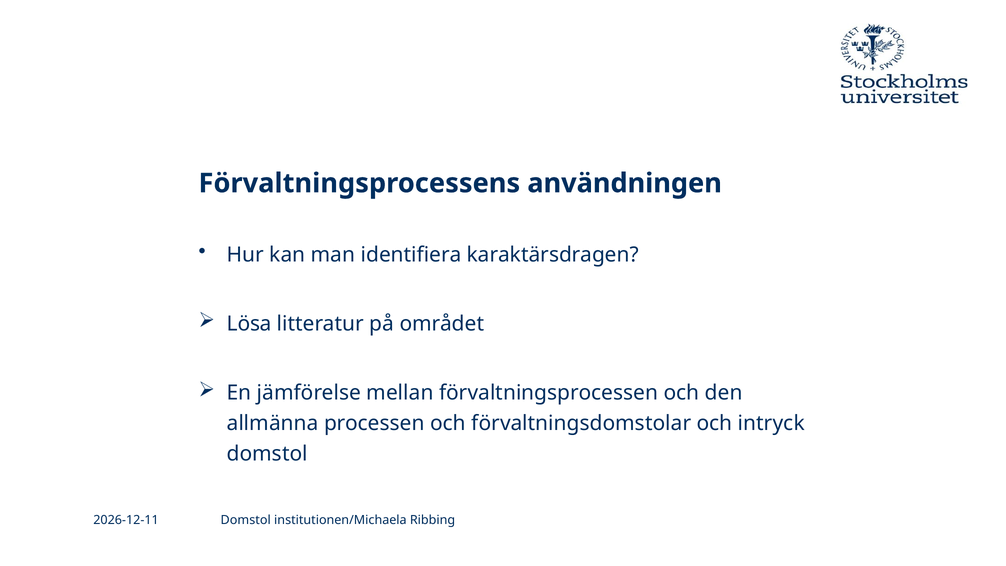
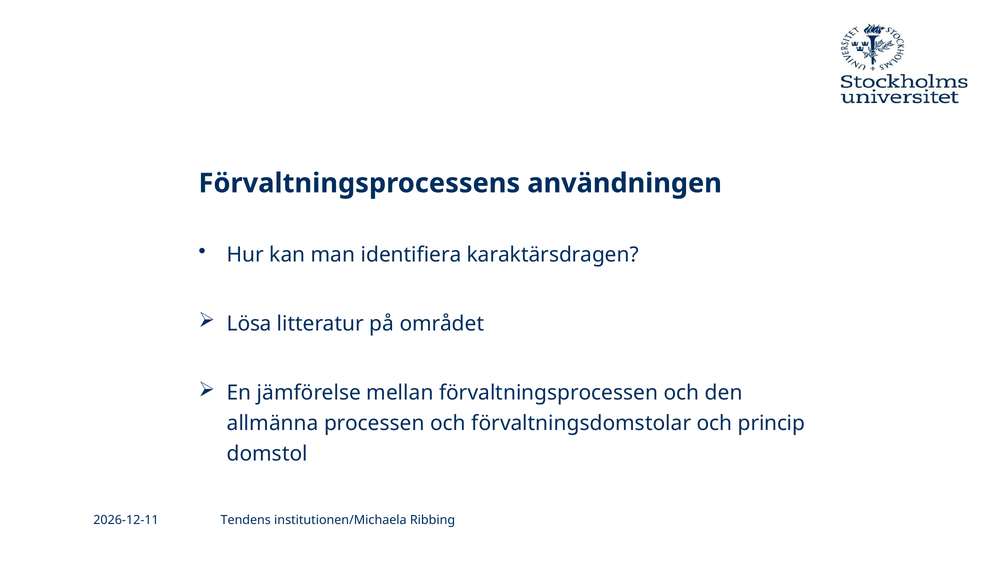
intryck: intryck -> princip (771, 423)
Domstol: Domstol -> Tendens (246, 520)
